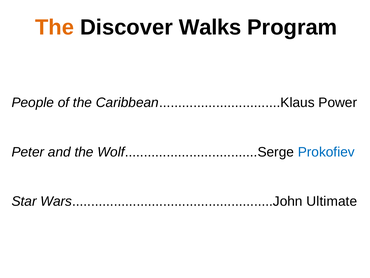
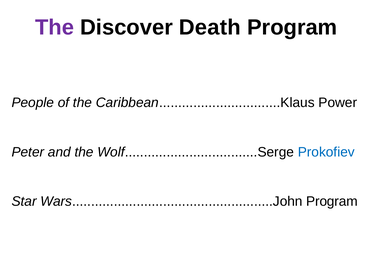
The colour: orange -> purple (55, 27)
Walks: Walks -> Death (210, 27)
Wars.....................................................John Ultimate: Ultimate -> Program (332, 201)
